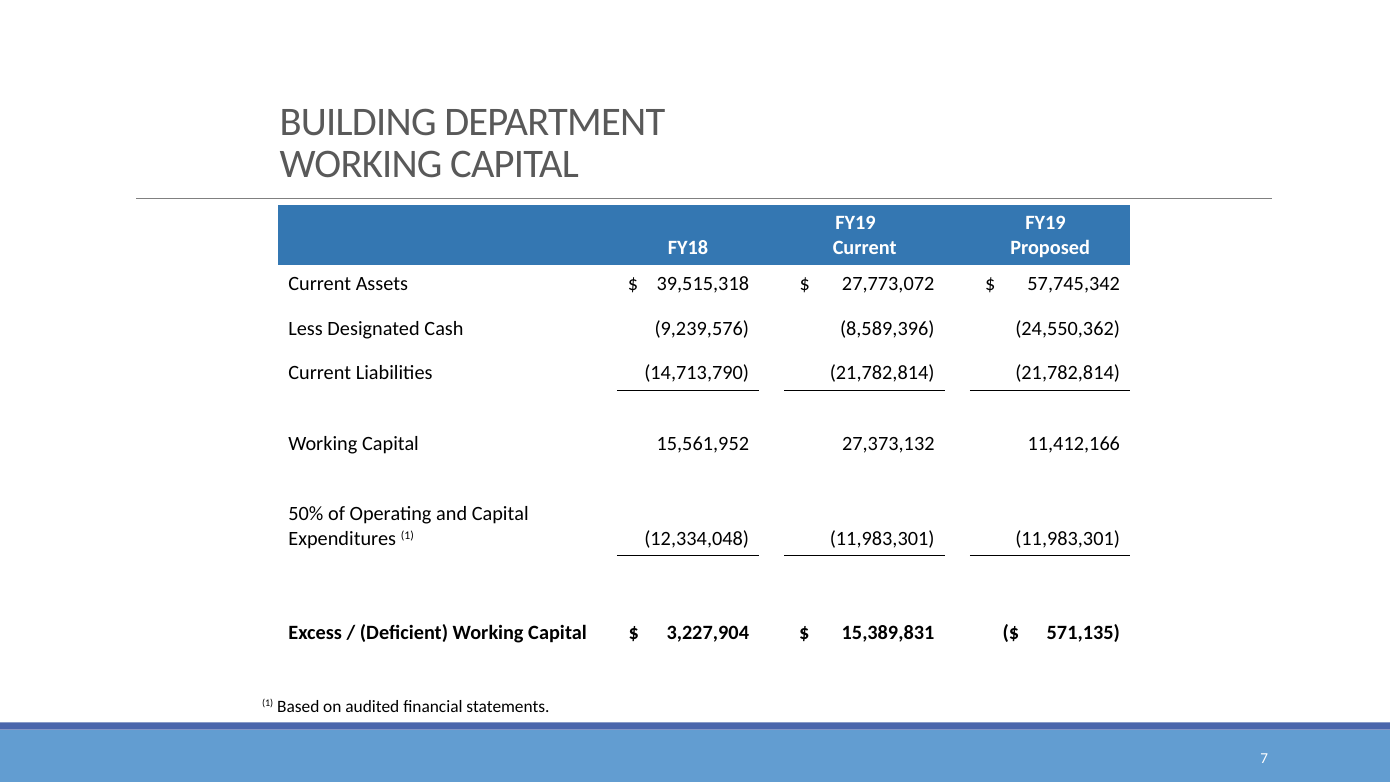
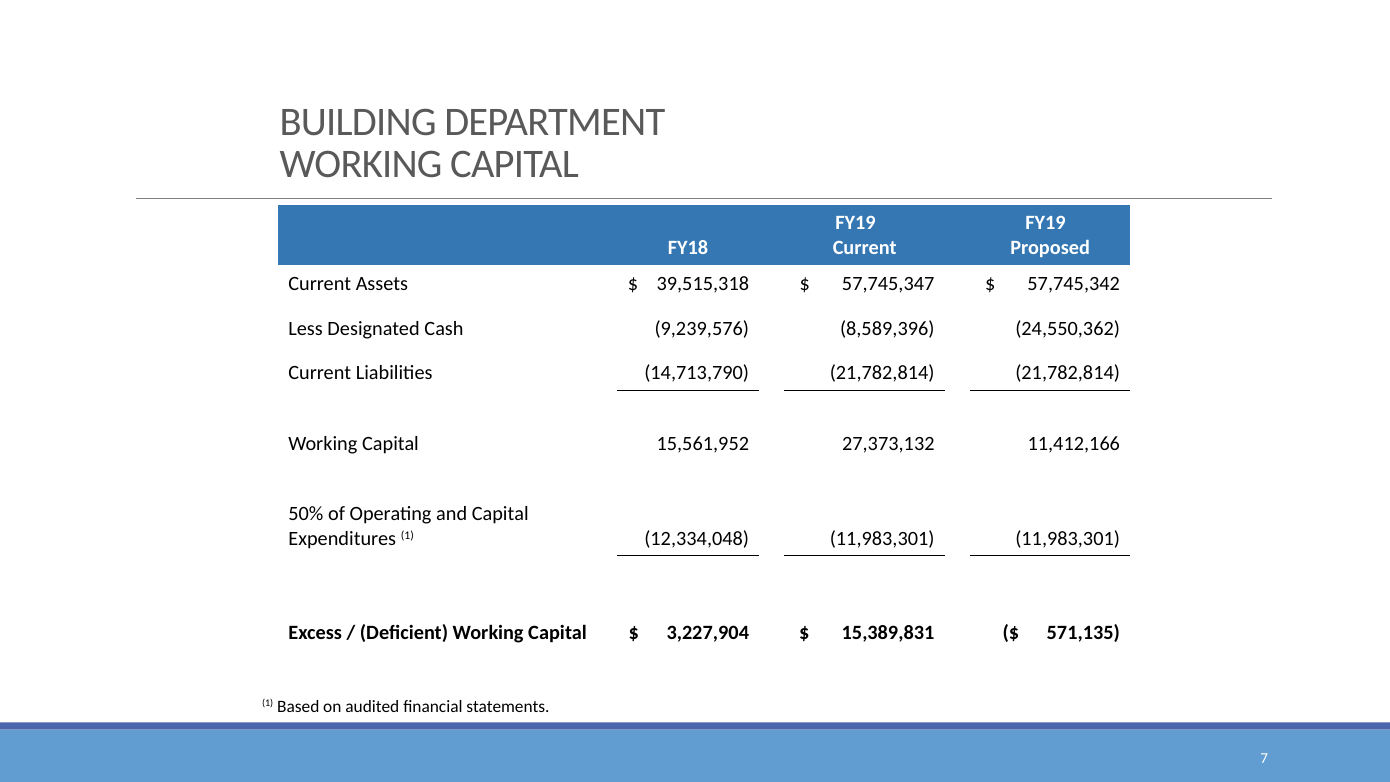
27,773,072: 27,773,072 -> 57,745,347 (888, 284)
